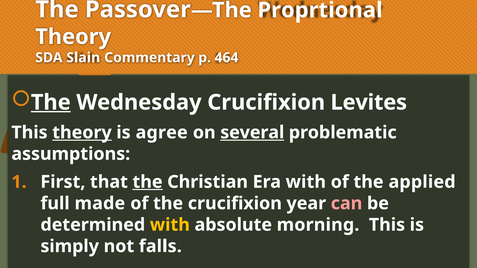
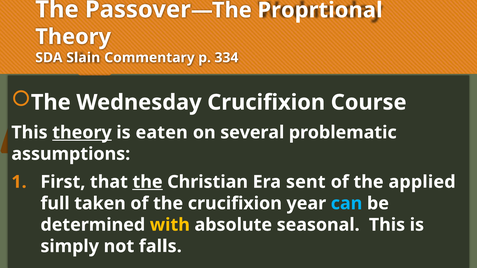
464: 464 -> 334 (226, 58)
The underline: present -> none (51, 103)
Levites: Levites -> Course (369, 103)
agree: agree -> eaten (162, 133)
several underline: present -> none (252, 133)
Era with: with -> sent (306, 182)
made: made -> taken (100, 204)
can colour: pink -> light blue (347, 204)
morning: morning -> seasonal (318, 225)
